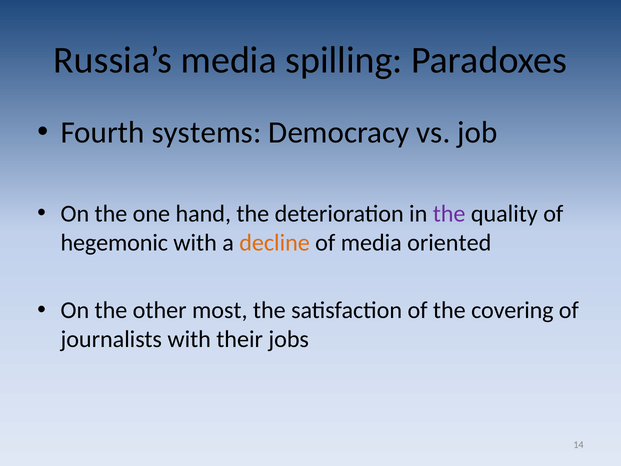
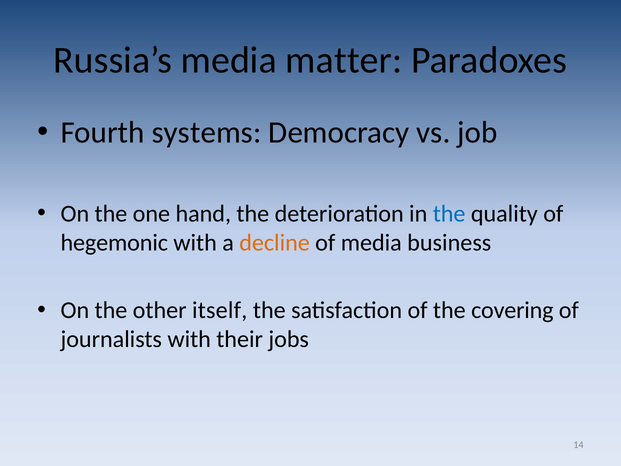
spilling: spilling -> matter (344, 60)
the colour: purple -> blue (449, 214)
oriented: oriented -> business (449, 243)
most: most -> itself (220, 310)
